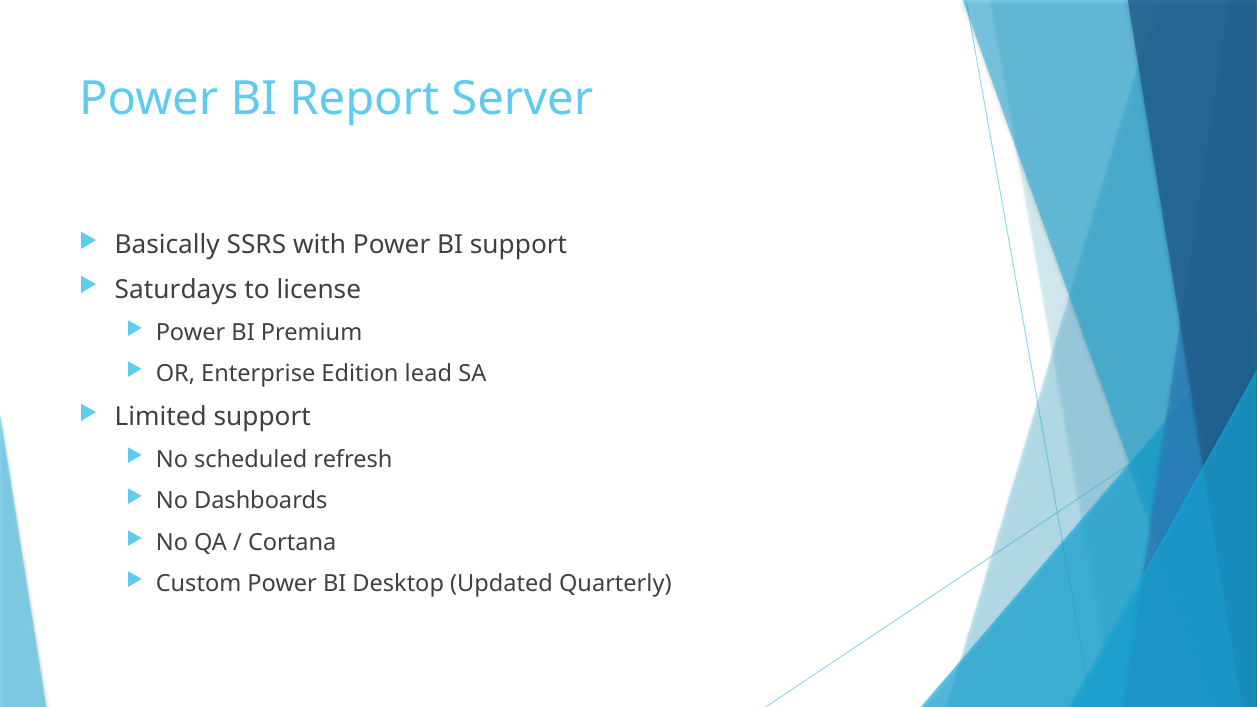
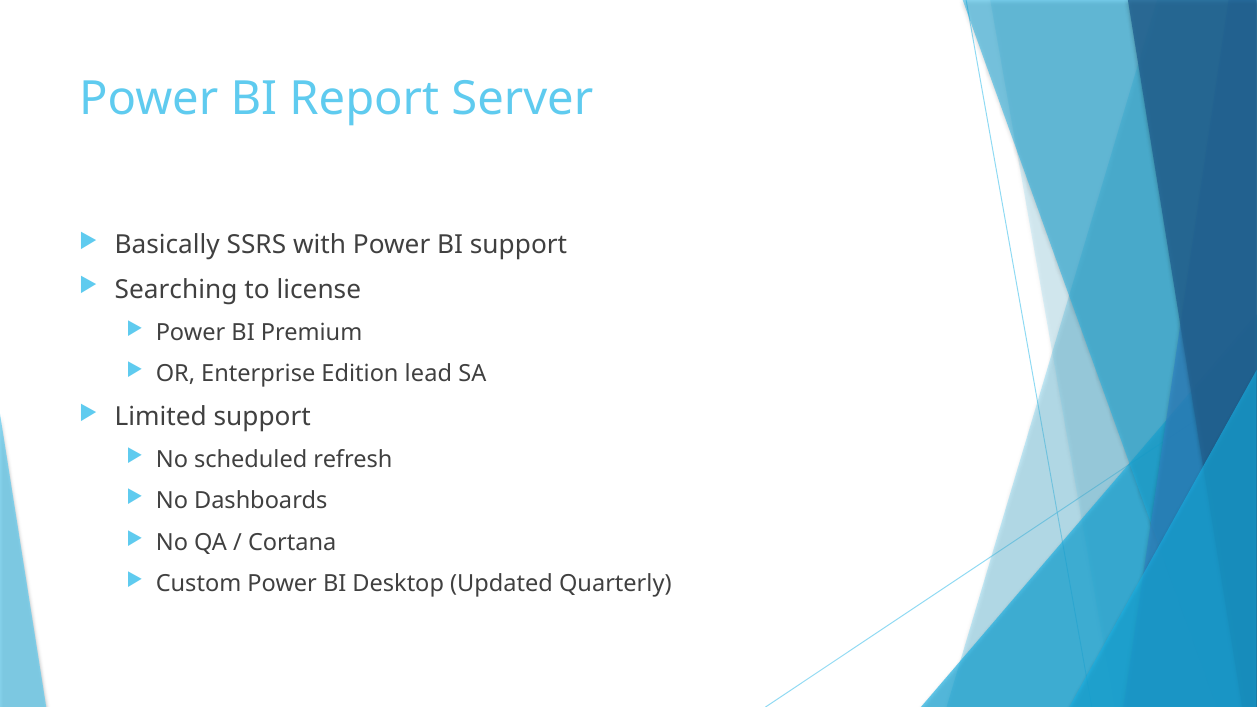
Saturdays: Saturdays -> Searching (176, 290)
